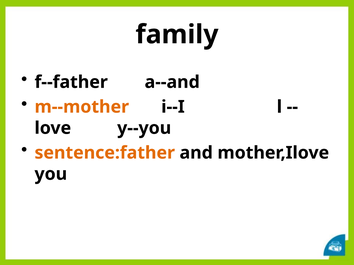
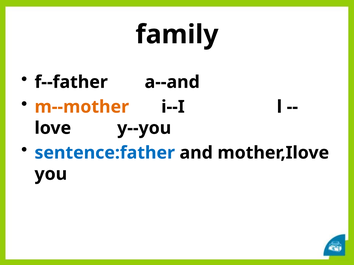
sentence:father colour: orange -> blue (105, 153)
